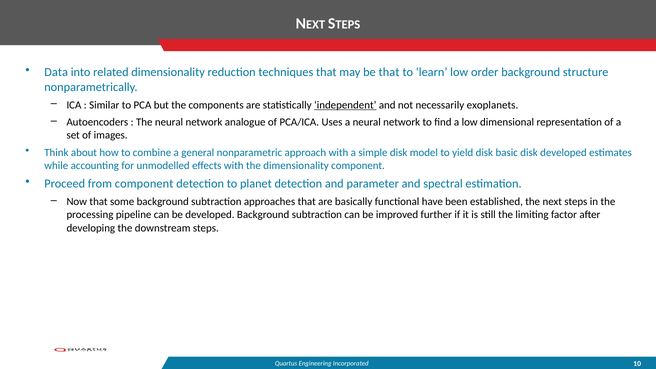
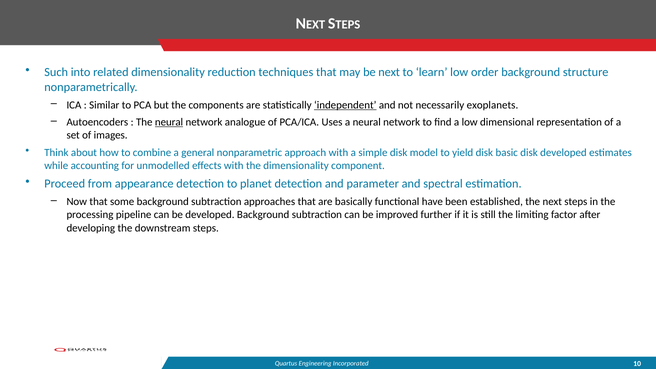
Data: Data -> Such (56, 72)
be that: that -> next (389, 72)
neural underline: none -> present (169, 122)
from component: component -> appearance (144, 184)
